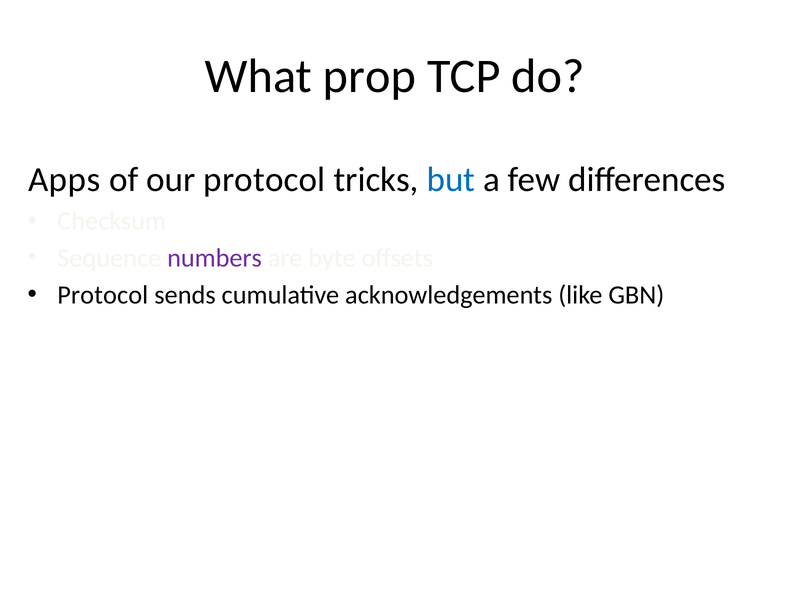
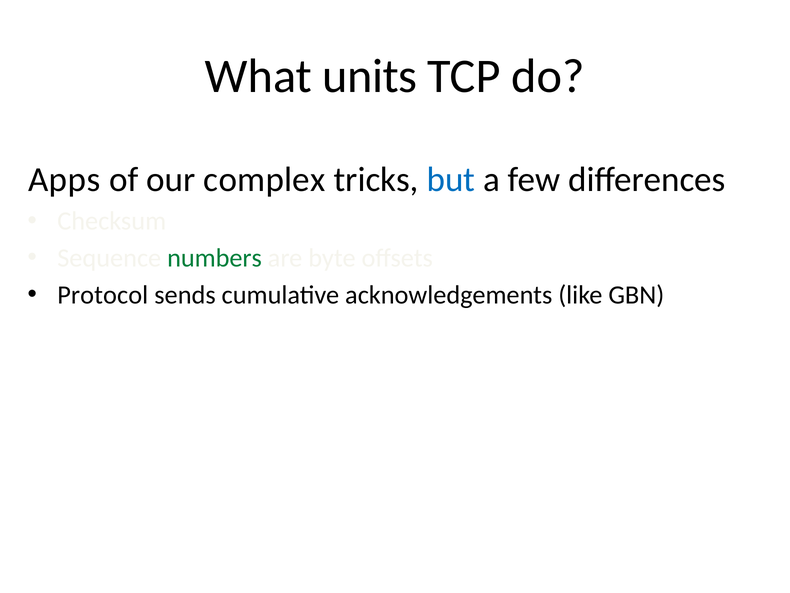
prop: prop -> units (370, 76)
our protocol: protocol -> complex (264, 180)
numbers colour: purple -> green (215, 258)
